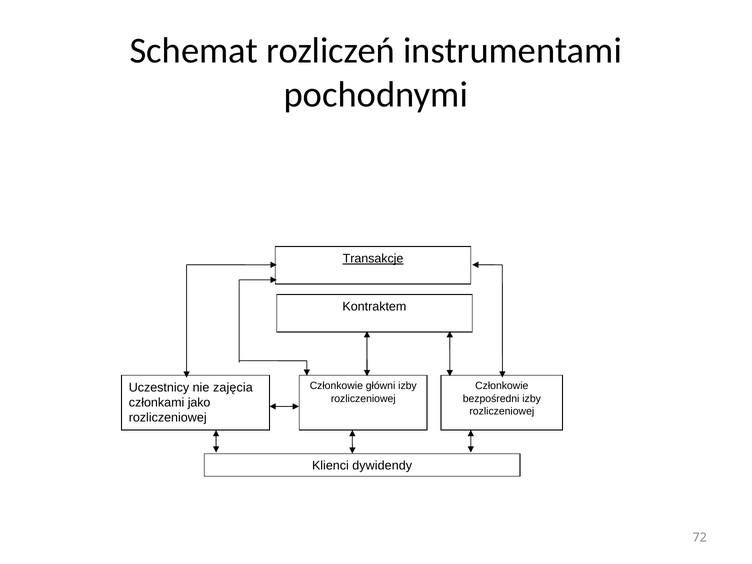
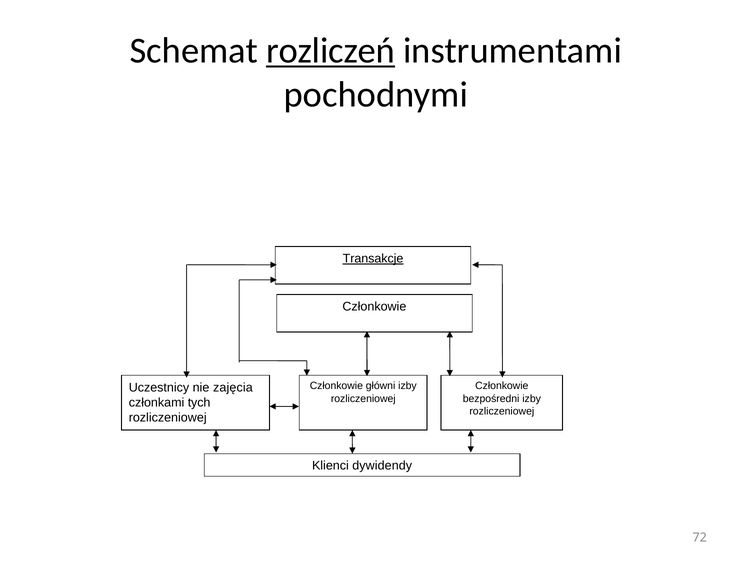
rozliczeń underline: none -> present (331, 51)
Kontraktem: Kontraktem -> Członkowie (374, 306)
jako: jako -> tych (199, 402)
